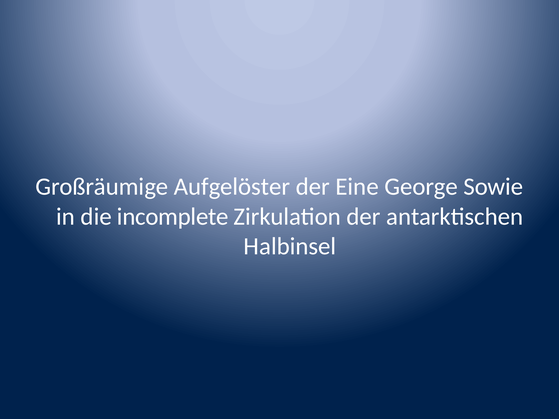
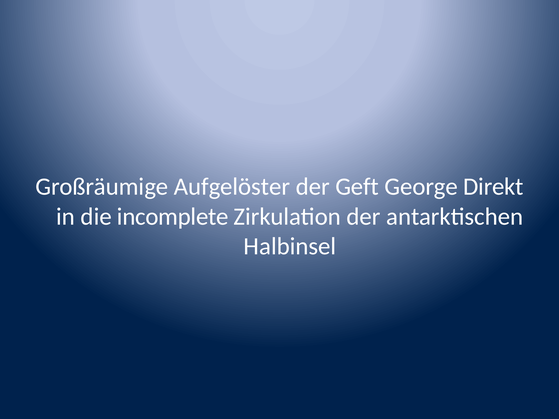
Eine: Eine -> Geft (357, 187)
Sowie: Sowie -> Direkt (493, 187)
